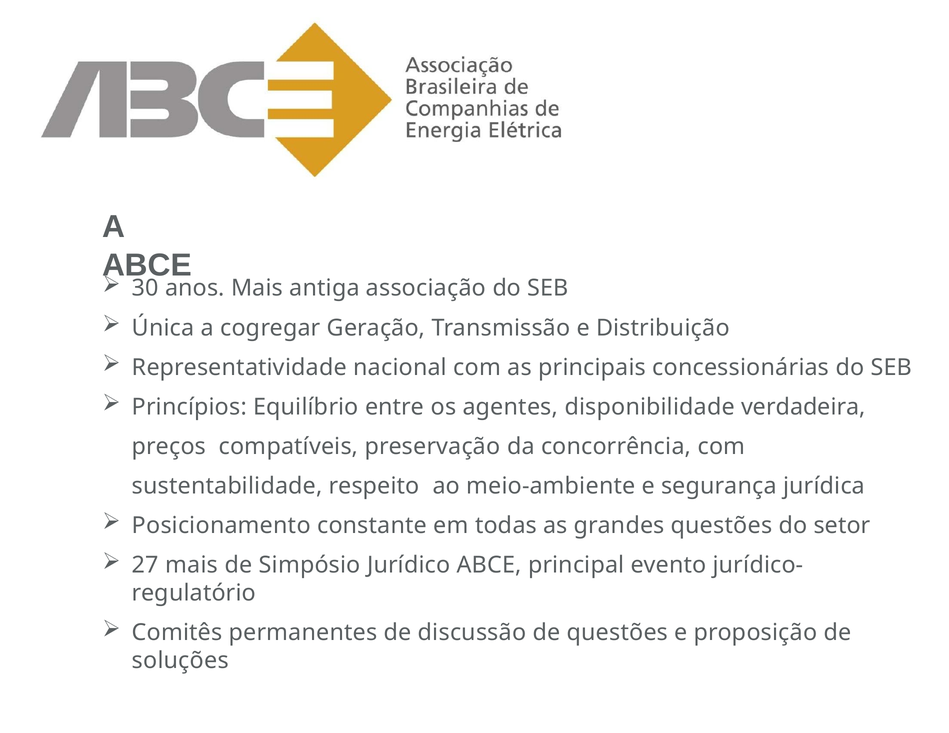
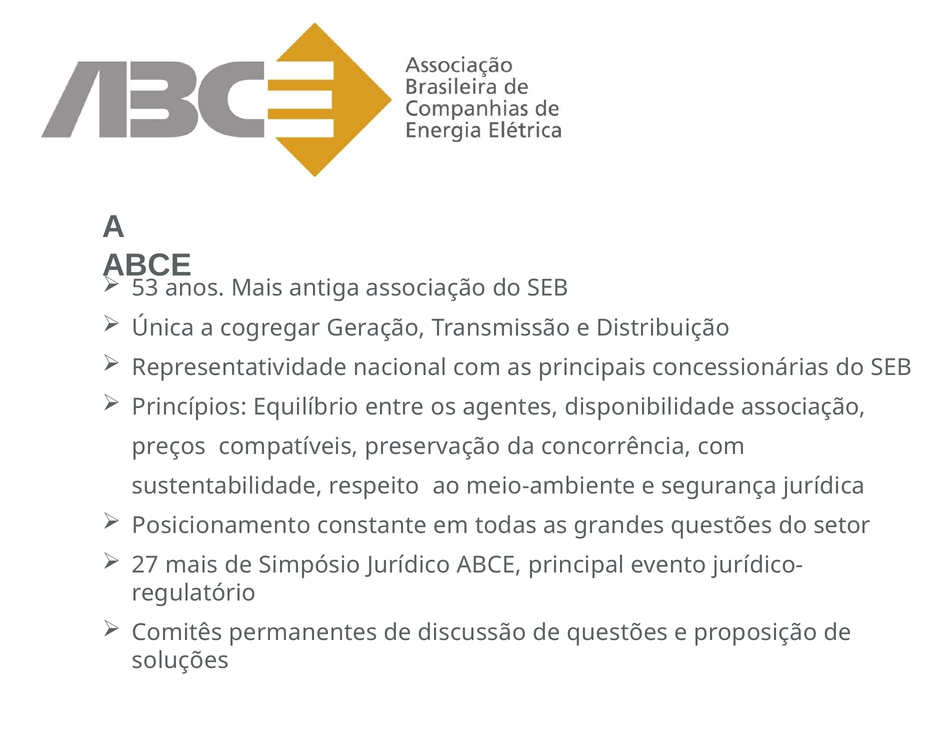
30: 30 -> 53 (145, 288)
disponibilidade verdadeira: verdadeira -> associação (803, 407)
